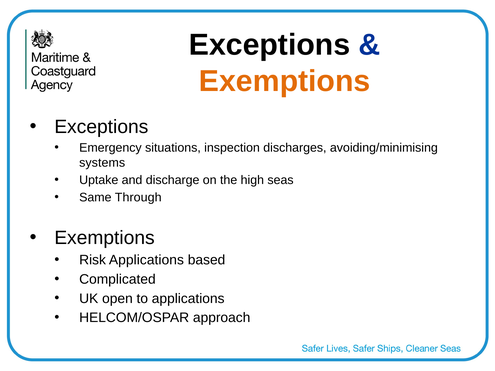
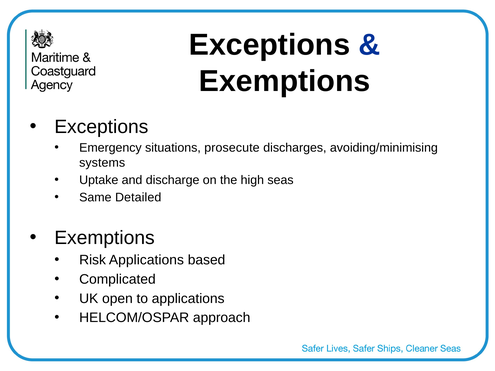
Exemptions colour: orange -> black (285, 81)
inspection: inspection -> prosecute (232, 148)
Through: Through -> Detailed (138, 197)
